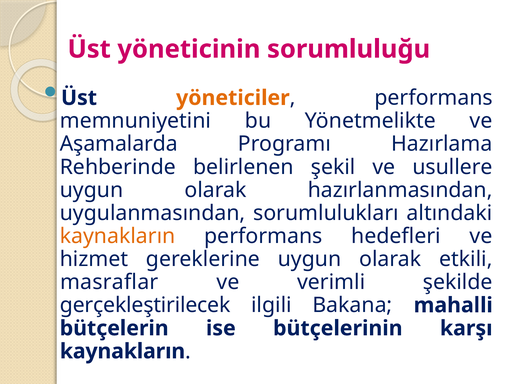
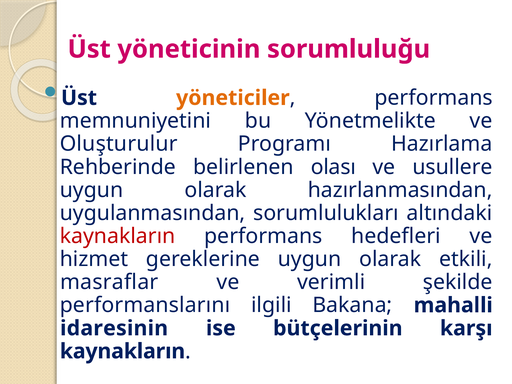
Aşamalarda: Aşamalarda -> Oluşturulur (119, 144)
şekil: şekil -> olası (333, 167)
kaynakların colour: orange -> red (118, 236)
gerçekleştirilecek: gerçekleştirilecek -> performanslarını (145, 305)
bütçelerin: bütçelerin -> idaresinin (114, 328)
